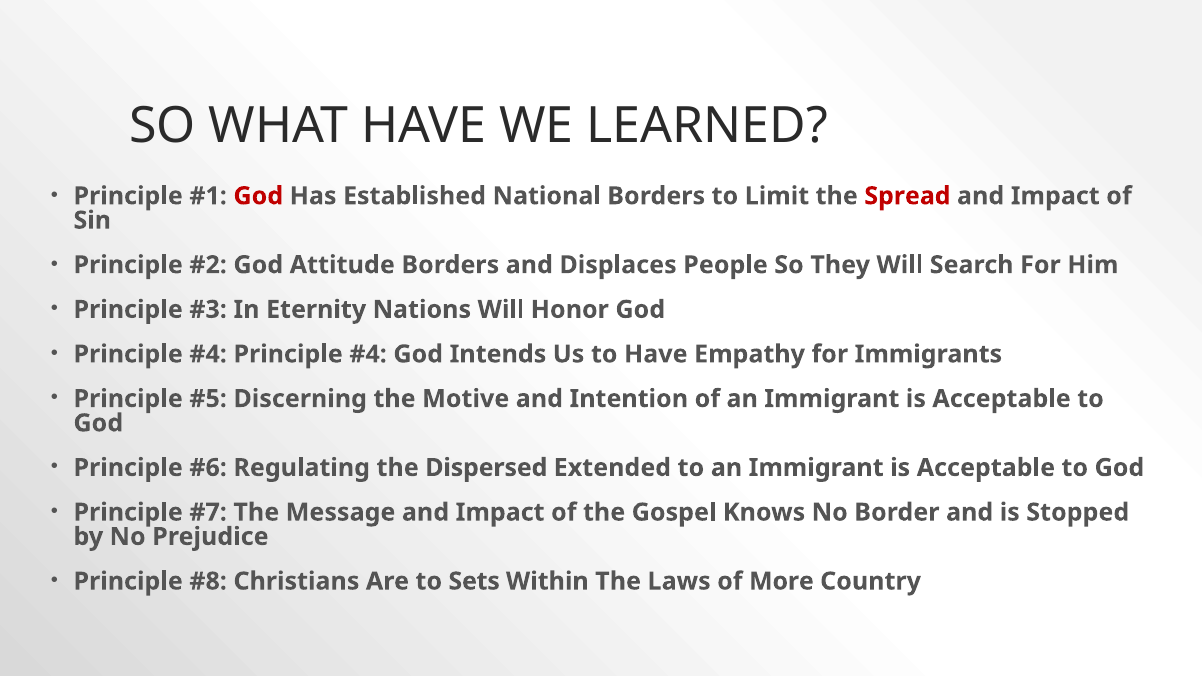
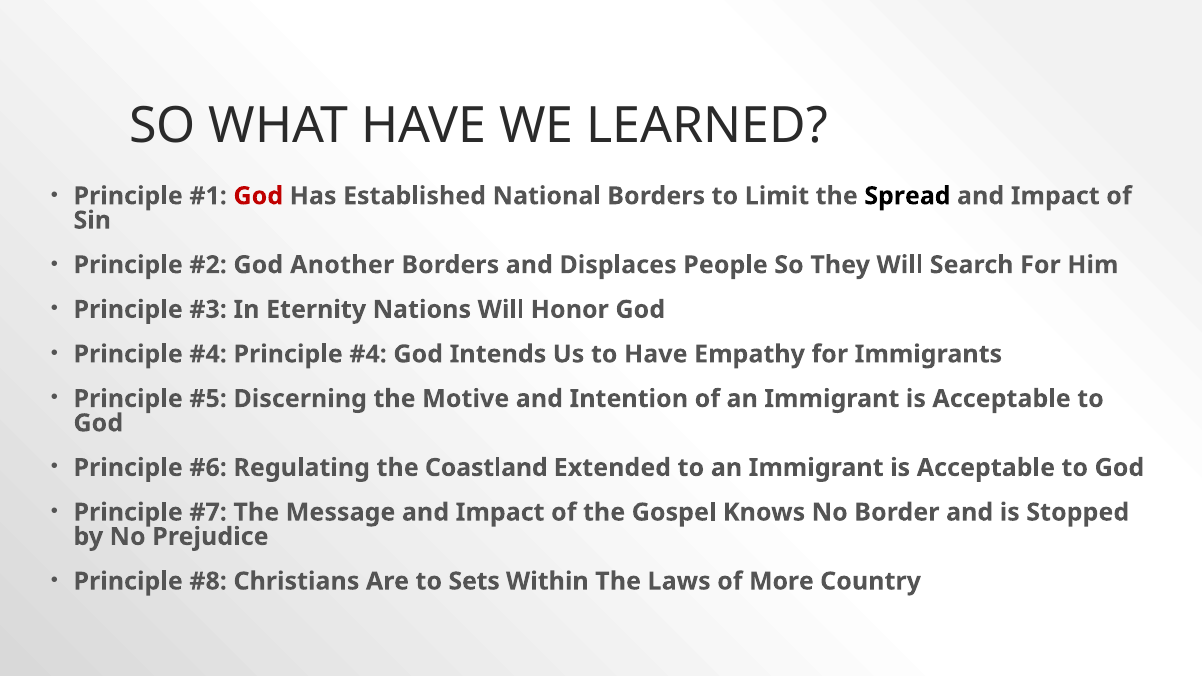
Spread colour: red -> black (907, 196)
Attitude: Attitude -> Another (342, 265)
Dispersed: Dispersed -> Coastland (486, 468)
